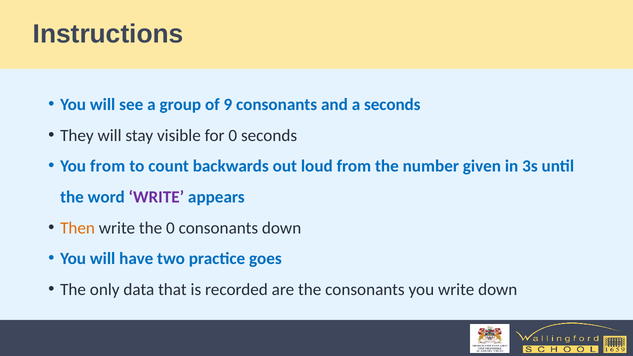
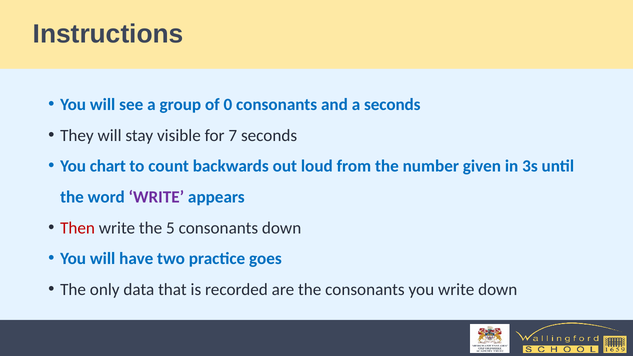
9: 9 -> 0 (228, 105)
for 0: 0 -> 7 (233, 135)
You from: from -> chart (108, 166)
Then colour: orange -> red (78, 228)
the 0: 0 -> 5 (170, 228)
